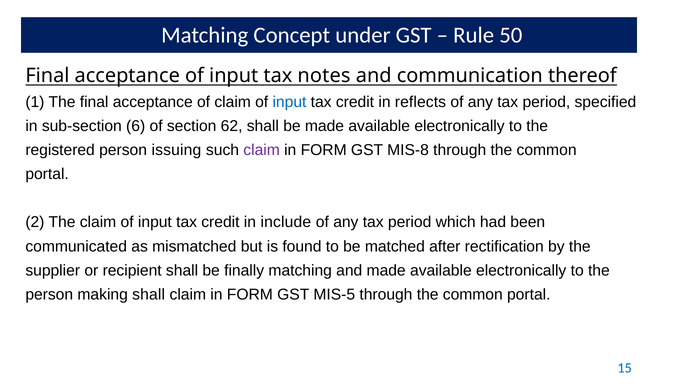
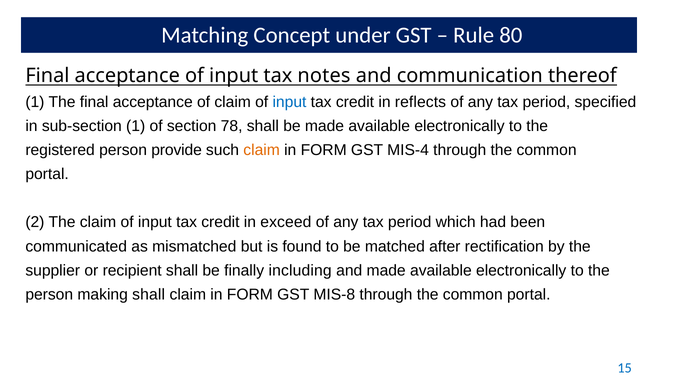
50: 50 -> 80 (511, 35)
sub-section 6: 6 -> 1 (136, 126)
62: 62 -> 78 (232, 126)
issuing: issuing -> provide (177, 150)
claim colour: purple -> orange (262, 150)
MIS-8: MIS-8 -> MIS-4 (408, 150)
include: include -> exceed (286, 222)
finally matching: matching -> including (300, 270)
MIS-5: MIS-5 -> MIS-8 (334, 294)
